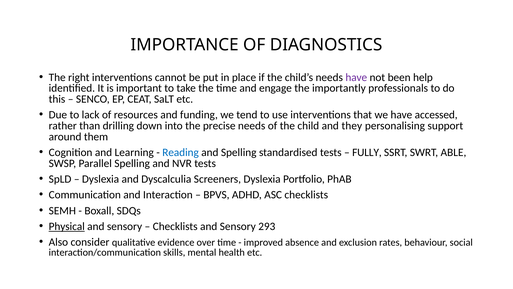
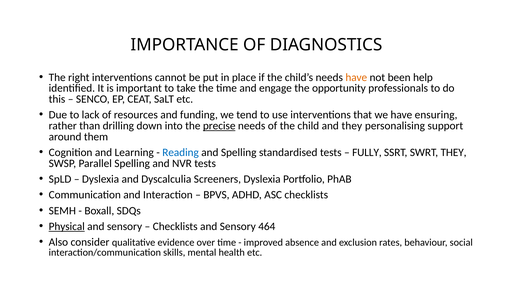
have colour: purple -> orange (356, 77)
importantly: importantly -> opportunity (339, 88)
accessed: accessed -> ensuring (436, 115)
precise underline: none -> present (219, 126)
SWRT ABLE: ABLE -> THEY (454, 152)
293: 293 -> 464 (267, 226)
